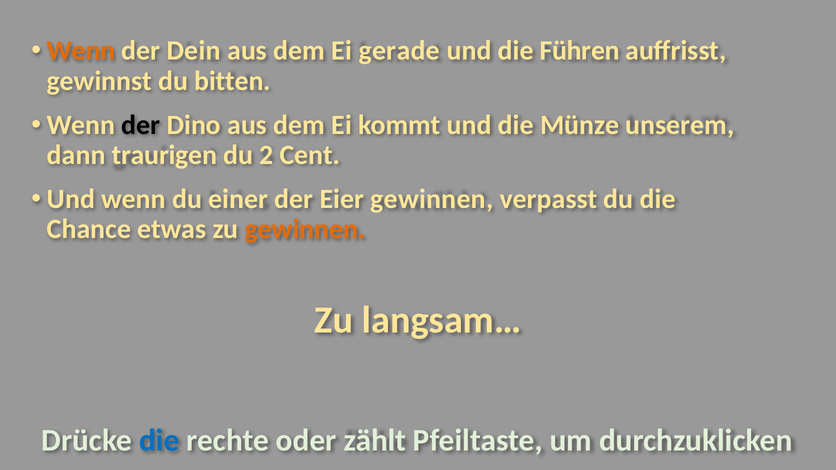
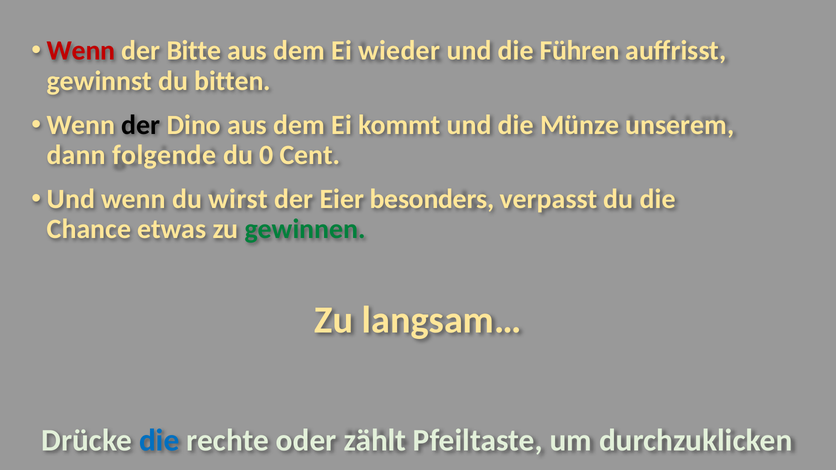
Wenn colour: orange -> red (81, 51)
Dein: Dein -> Bitte (194, 51)
gerade: gerade -> wieder (399, 51)
traurigen: traurigen -> folgende (164, 155)
2: 2 -> 0 (266, 155)
einer: einer -> wirst (238, 199)
Eier gewinnen: gewinnen -> besonders (432, 199)
gewinnen colour: orange -> green (305, 229)
